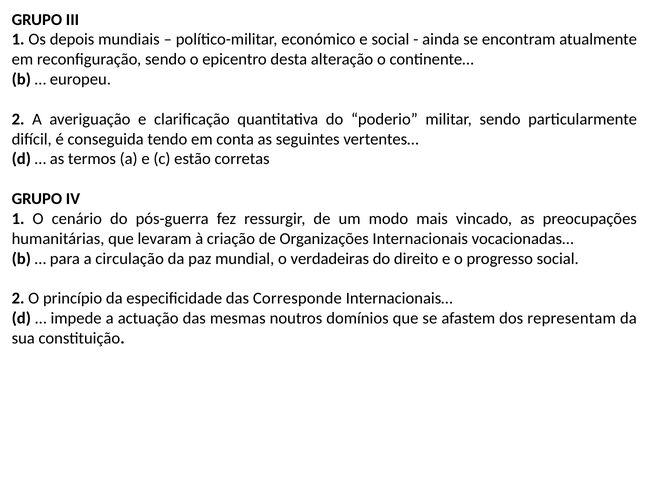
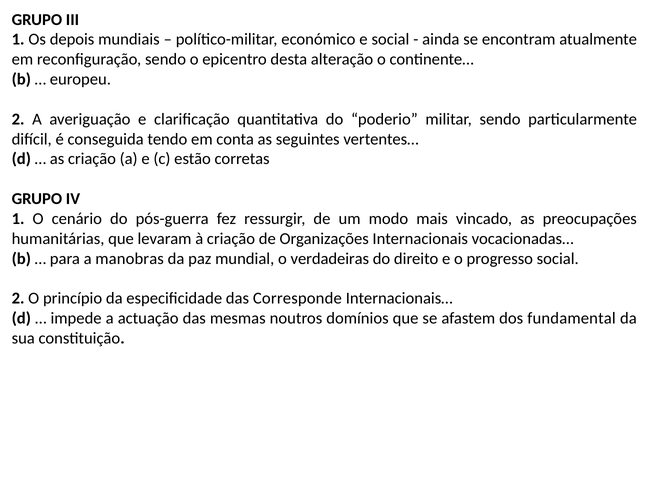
as termos: termos -> criação (92, 159)
circulação: circulação -> manobras (130, 259)
representam: representam -> fundamental (572, 319)
